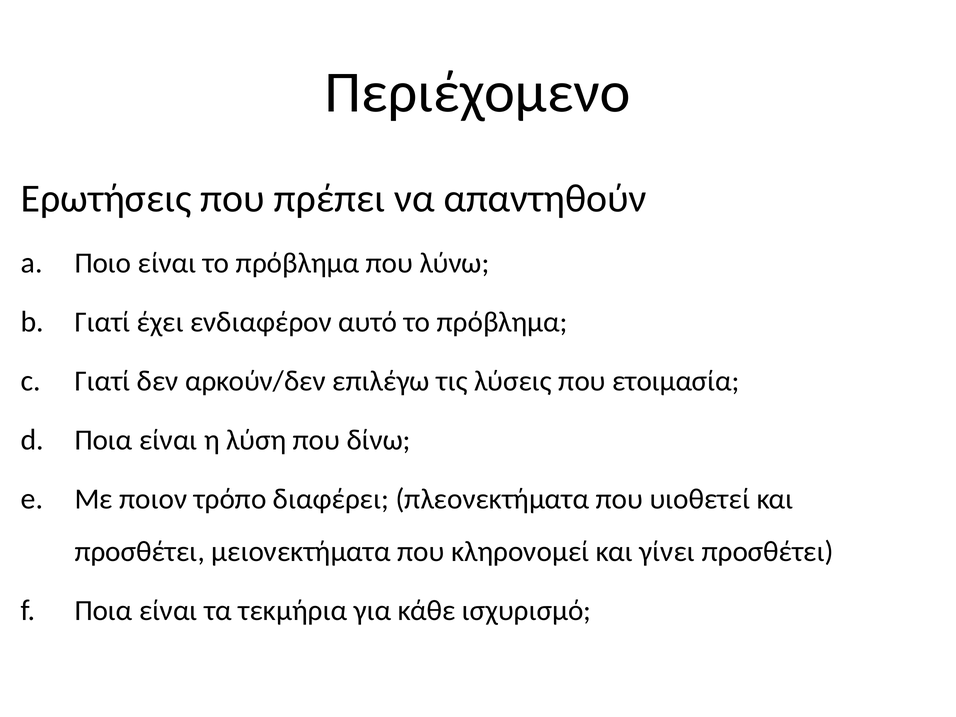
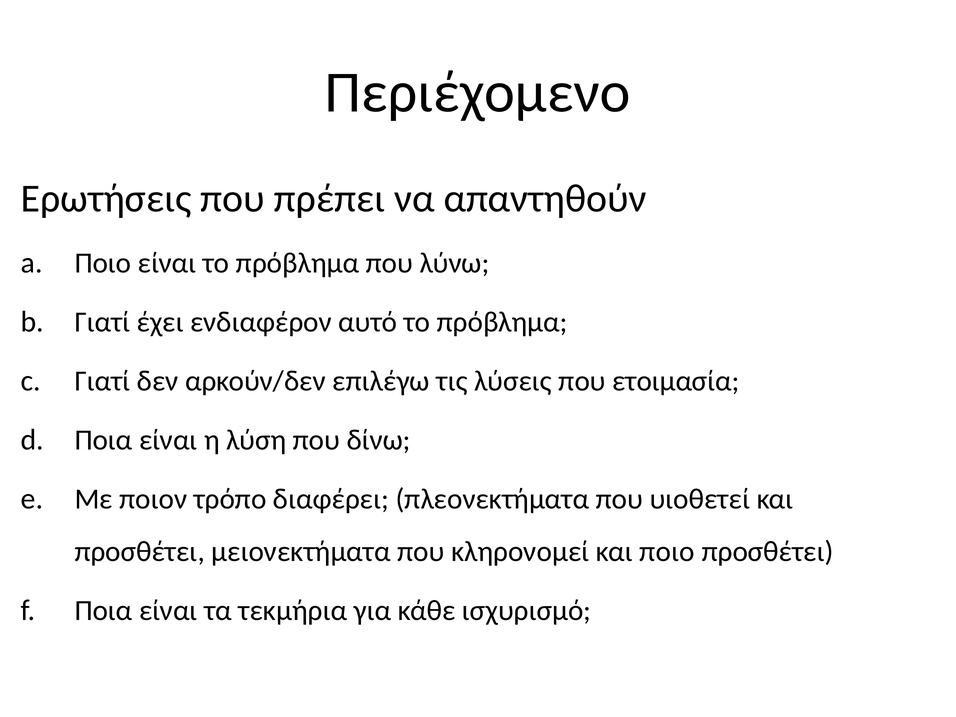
και γίνει: γίνει -> ποιο (667, 551)
